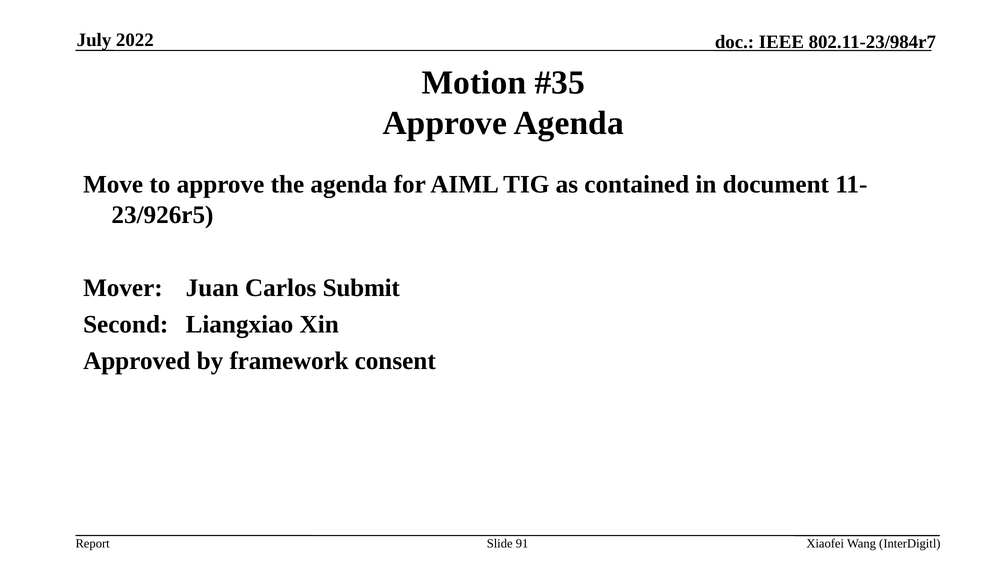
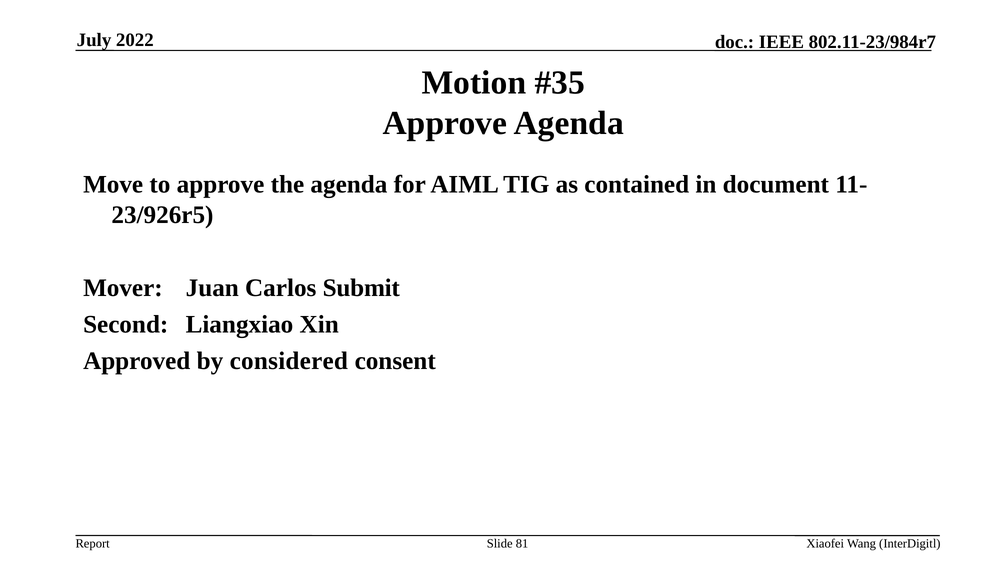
framework: framework -> considered (289, 361)
91: 91 -> 81 (522, 543)
